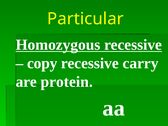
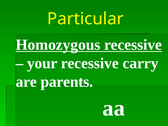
copy: copy -> your (42, 63)
protein: protein -> parents (67, 82)
